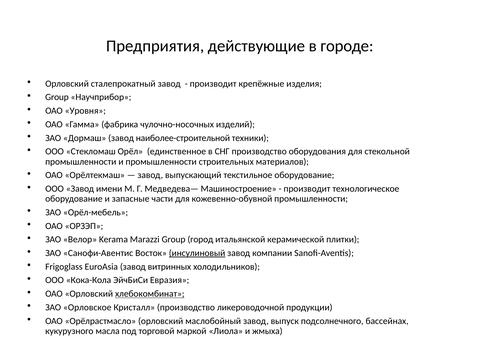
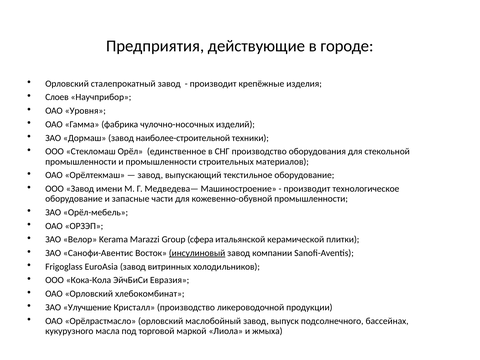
Group: Group -> Слоев (57, 97)
город: город -> сфера (200, 240)
хлебокомбинат underline: present -> none (150, 294)
Орловское: Орловское -> Улучшение (87, 307)
